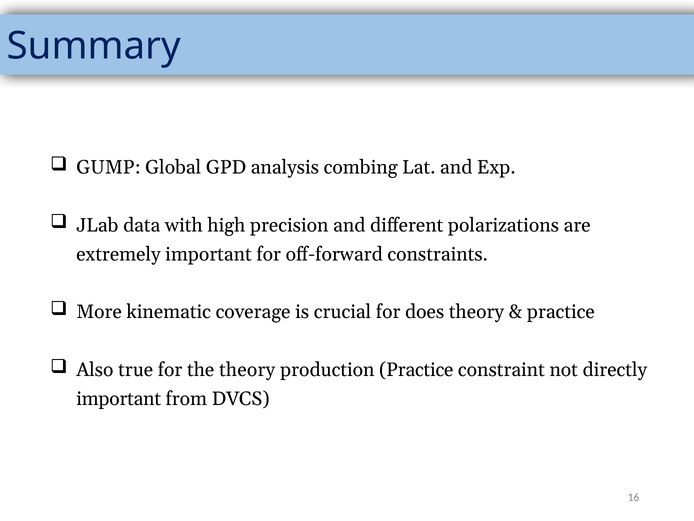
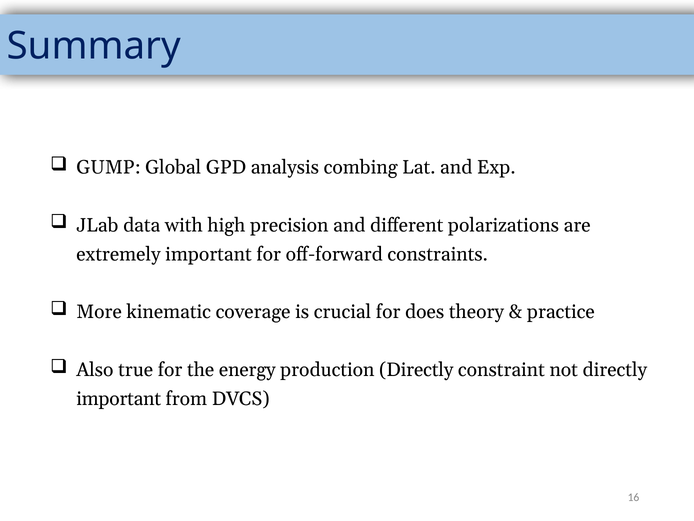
the theory: theory -> energy (247, 370)
production Practice: Practice -> Directly (416, 370)
